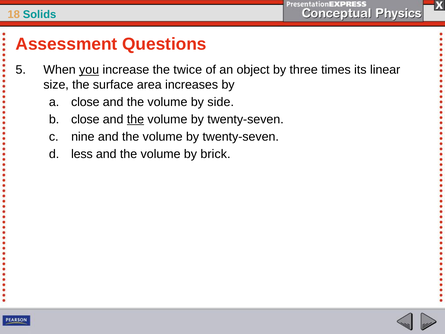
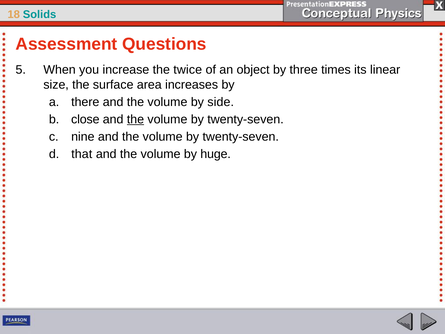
you underline: present -> none (89, 70)
close: close -> there (85, 102)
less: less -> that (82, 154)
brick: brick -> huge (216, 154)
